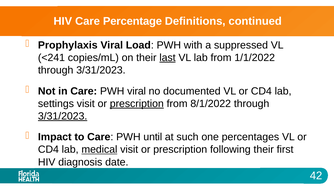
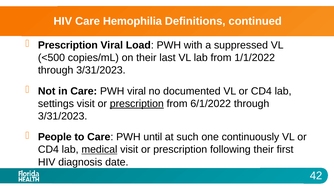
Percentage: Percentage -> Hemophilia (132, 21)
Prophylaxis: Prophylaxis -> Prescription (68, 45)
<241: <241 -> <500 (51, 58)
last underline: present -> none (168, 58)
8/1/2022: 8/1/2022 -> 6/1/2022 (211, 104)
3/31/2023 underline: present -> none (63, 116)
Impact: Impact -> People (55, 137)
percentages: percentages -> continuously (250, 137)
